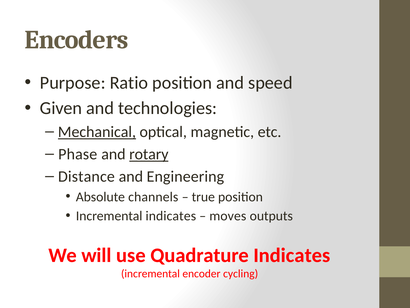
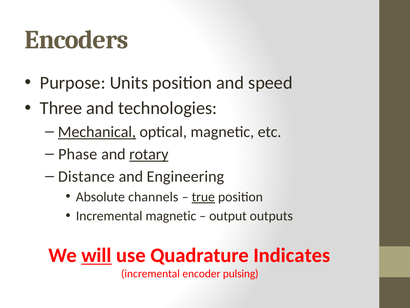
Ratio: Ratio -> Units (129, 83)
Given: Given -> Three (61, 108)
true underline: none -> present (203, 197)
Incremental indicates: indicates -> magnetic (171, 216)
moves: moves -> output (228, 216)
will underline: none -> present (97, 255)
cycling: cycling -> pulsing (241, 273)
